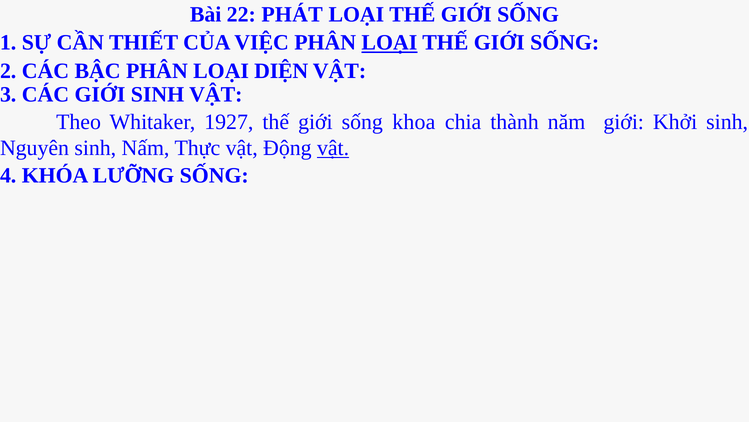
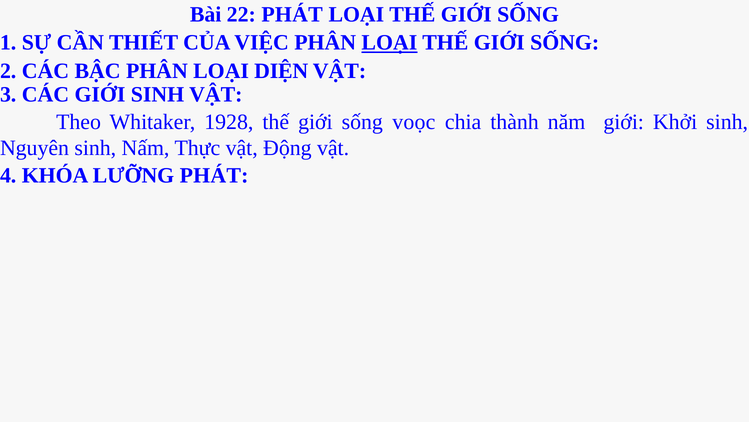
1927: 1927 -> 1928 (229, 122)
khoa: khoa -> voọc (414, 122)
vật underline: present -> none (333, 148)
LƯỠNG SỐNG: SỐNG -> PHÁT (214, 175)
